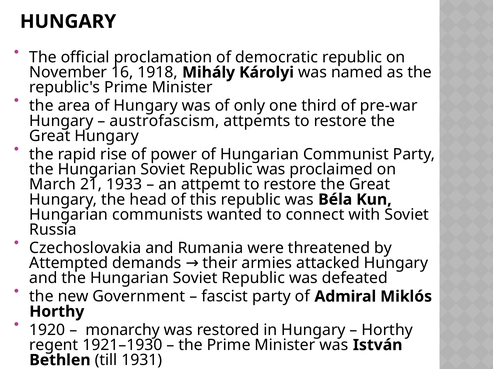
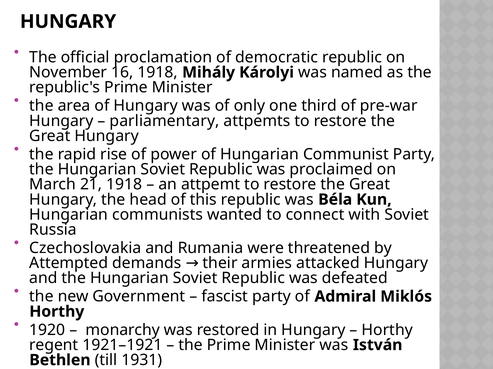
austrofascism: austrofascism -> parliamentary (165, 121)
21 1933: 1933 -> 1918 (124, 185)
1921–1930: 1921–1930 -> 1921–1921 (122, 346)
